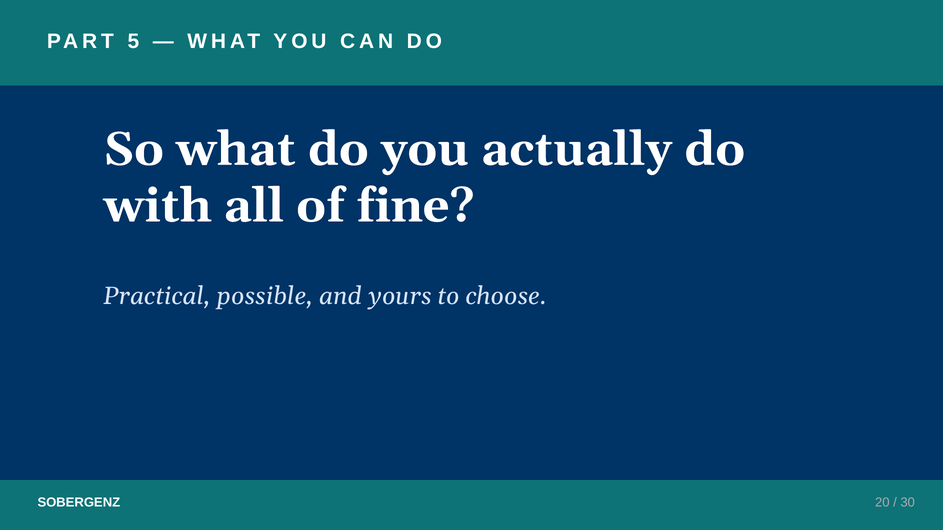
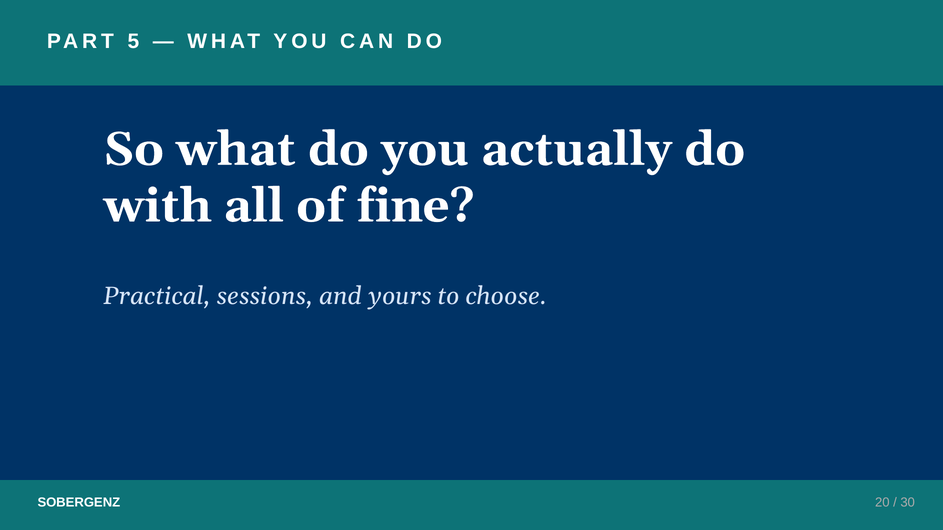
possible: possible -> sessions (265, 296)
